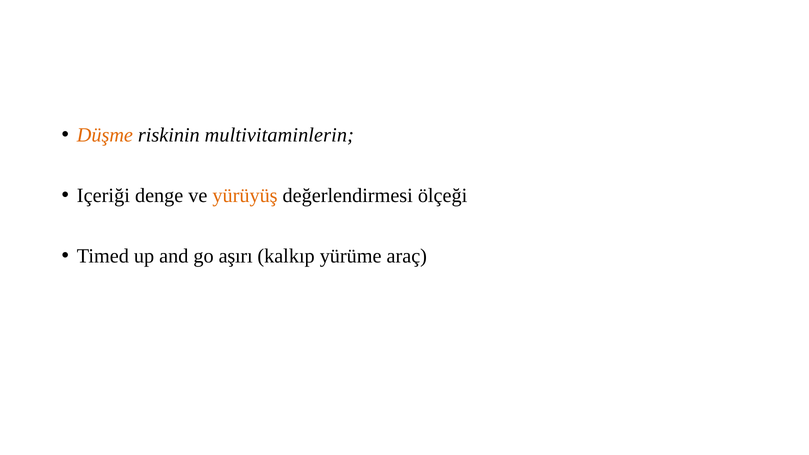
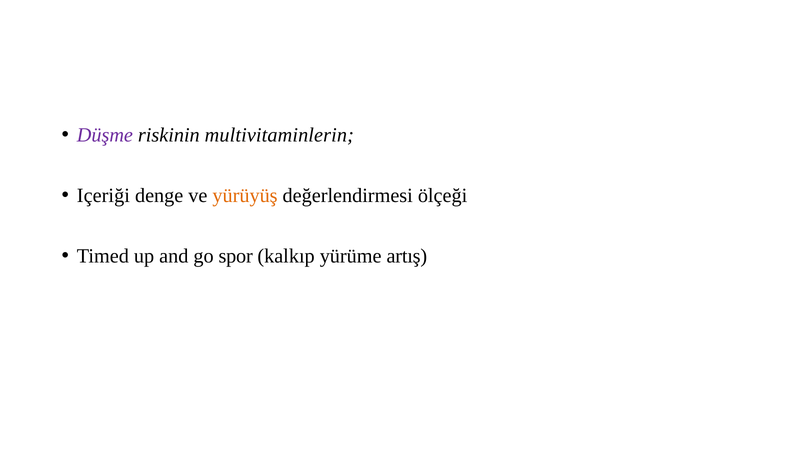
Düşme colour: orange -> purple (105, 135)
aşırı: aşırı -> spor (236, 256)
araç: araç -> artış (407, 256)
